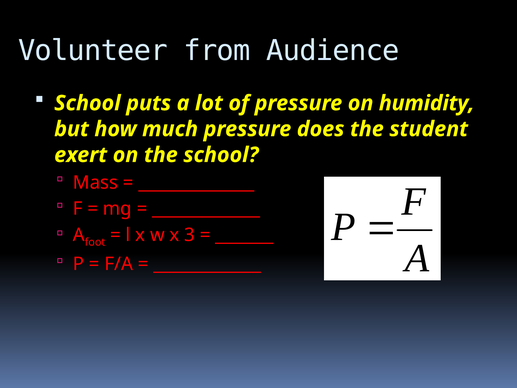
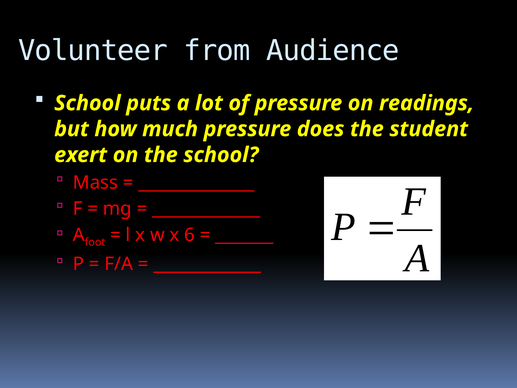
humidity: humidity -> readings (427, 103)
3: 3 -> 6 (190, 235)
